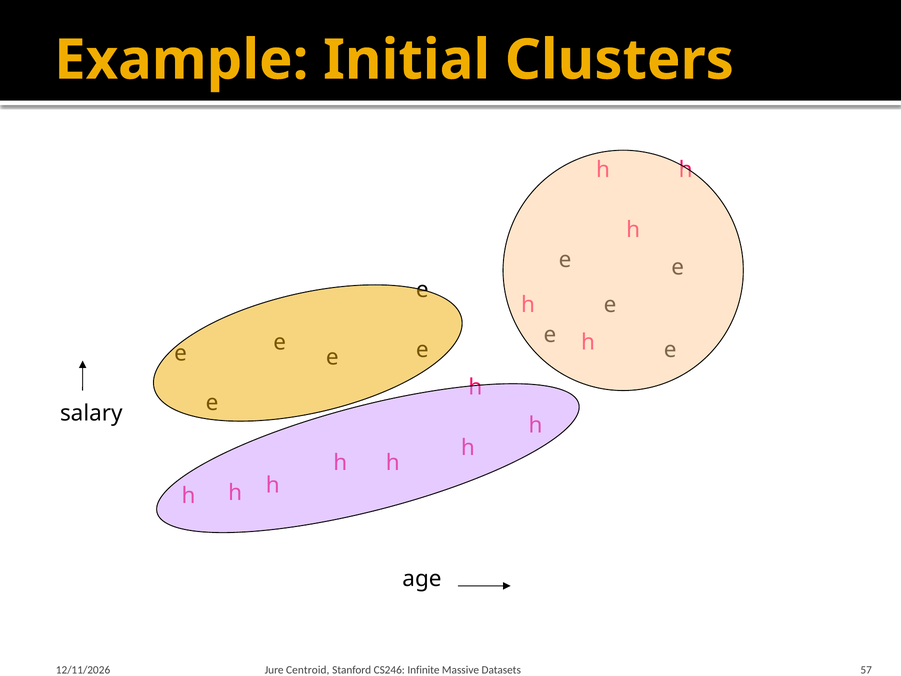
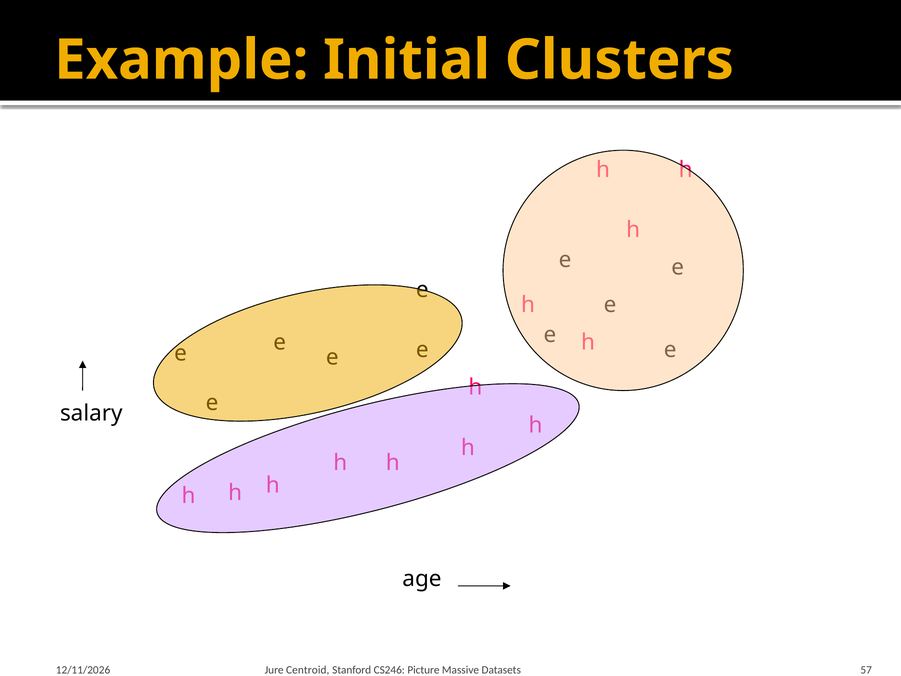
Infinite: Infinite -> Picture (423, 670)
